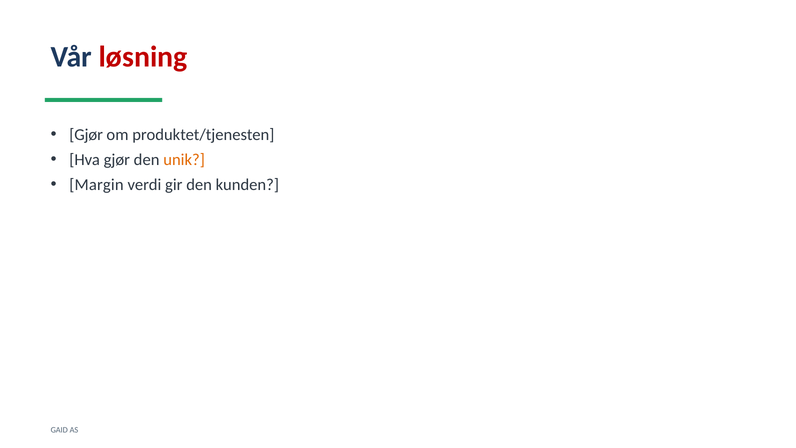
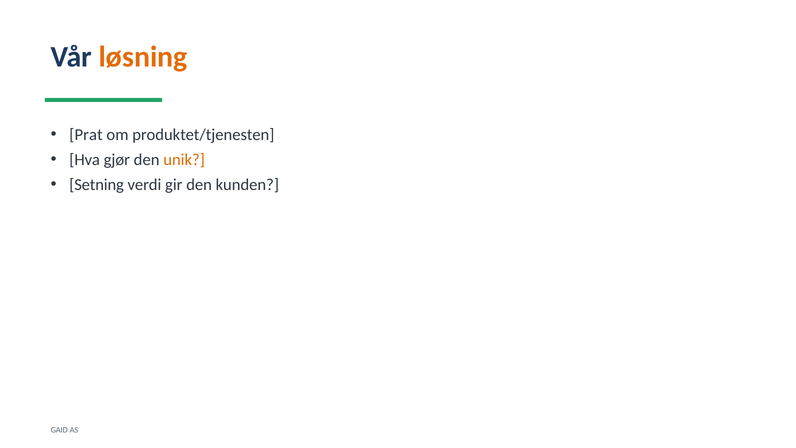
løsning colour: red -> orange (143, 57)
Gjør: Gjør -> Prat (86, 135)
Margin: Margin -> Setning (97, 185)
